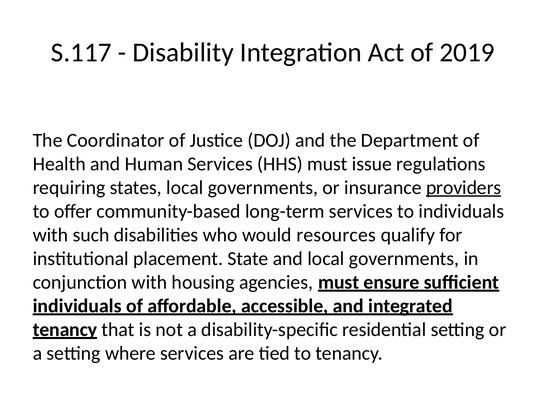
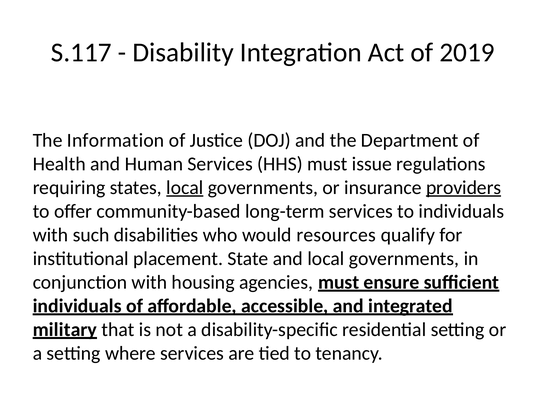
Coordinator: Coordinator -> Information (116, 140)
local underline: none -> present (185, 187)
tenancy: tenancy -> military (65, 329)
